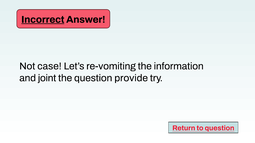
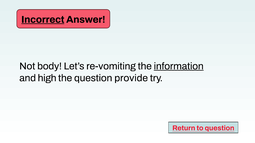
case: case -> body (50, 66)
information underline: none -> present (179, 66)
joint: joint -> high (47, 78)
